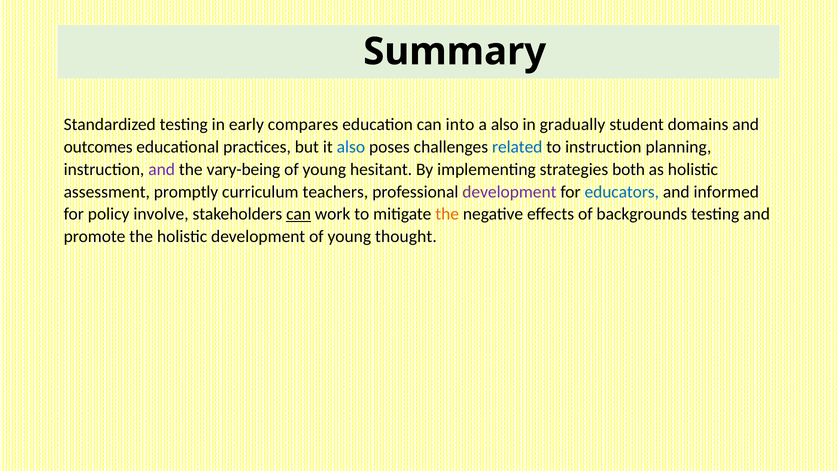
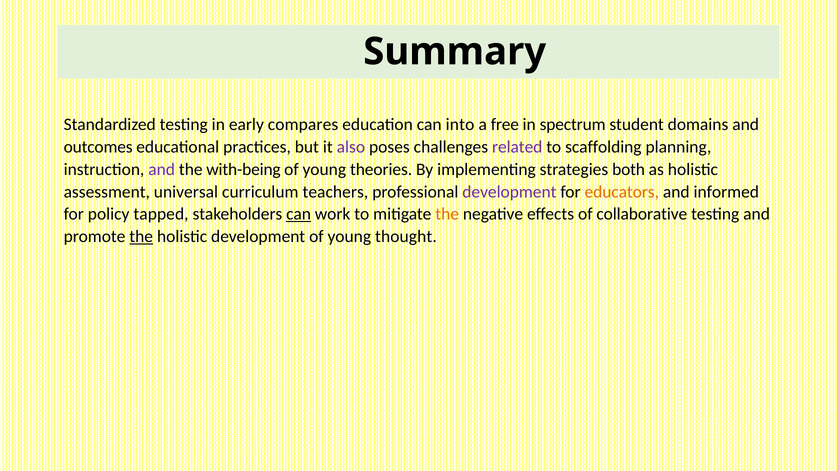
a also: also -> free (505, 125)
gradually: gradually -> spectrum (573, 125)
also colour: blue -> purple (351, 147)
related colour: blue -> purple (517, 147)
to instruction: instruction -> scaffolding (603, 147)
vary-being: vary-being -> with-being (243, 169)
hesitant: hesitant -> theories (381, 169)
promptly: promptly -> universal (186, 192)
educators colour: blue -> orange (622, 192)
involve: involve -> tapped (161, 214)
backgrounds: backgrounds -> collaborative (642, 214)
the underline: none -> present (141, 237)
